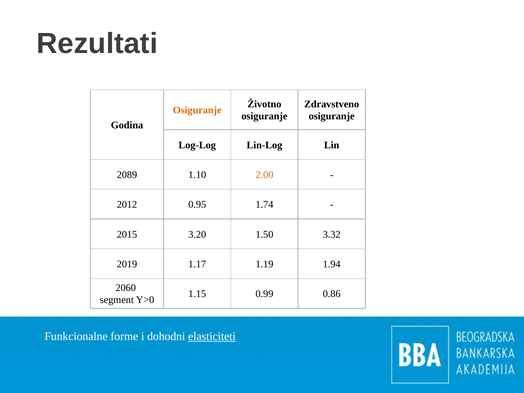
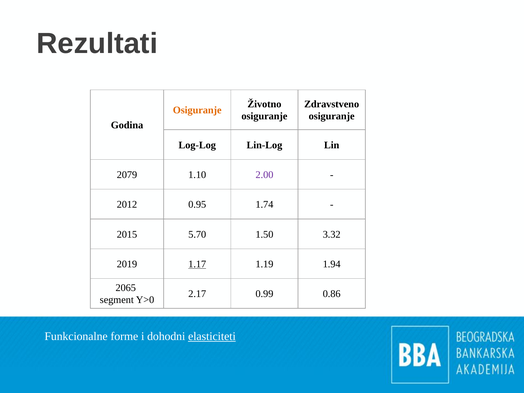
2089: 2089 -> 2079 (127, 175)
2.00 colour: orange -> purple (264, 175)
3.20: 3.20 -> 5.70 (197, 234)
1.17 underline: none -> present (197, 264)
2060: 2060 -> 2065 (126, 288)
1.15: 1.15 -> 2.17 (197, 294)
